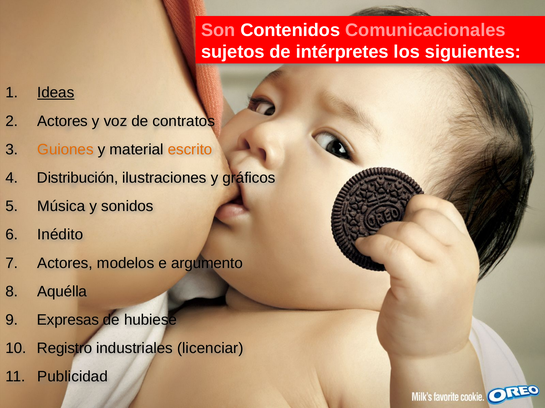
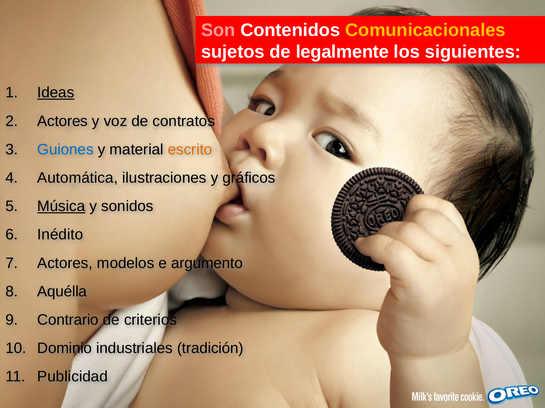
Comunicacionales colour: pink -> yellow (425, 30)
intérpretes: intérpretes -> legalmente (342, 52)
Guiones colour: orange -> blue (65, 150)
Distribución: Distribución -> Automática (78, 178)
Música underline: none -> present (61, 207)
Expresas: Expresas -> Contrario (68, 320)
hubiese: hubiese -> criterios (151, 320)
Registro: Registro -> Dominio (65, 349)
licenciar: licenciar -> tradición (210, 349)
